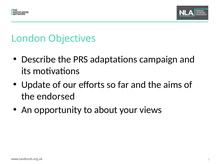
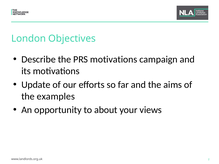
PRS adaptations: adaptations -> motivations (114, 59)
endorsed: endorsed -> examples (56, 96)
